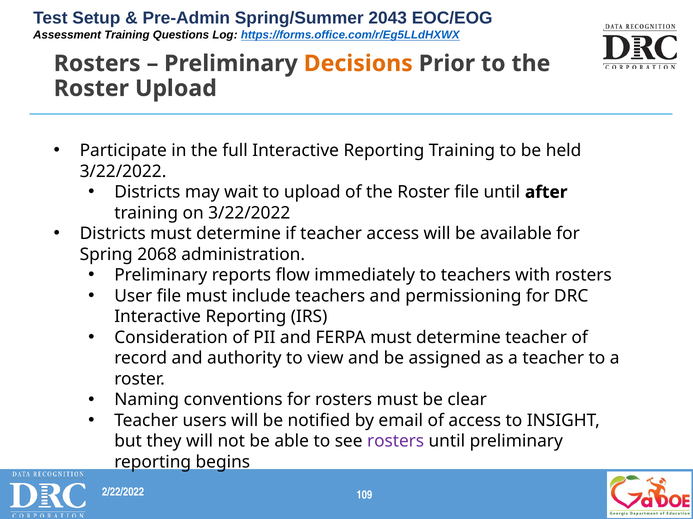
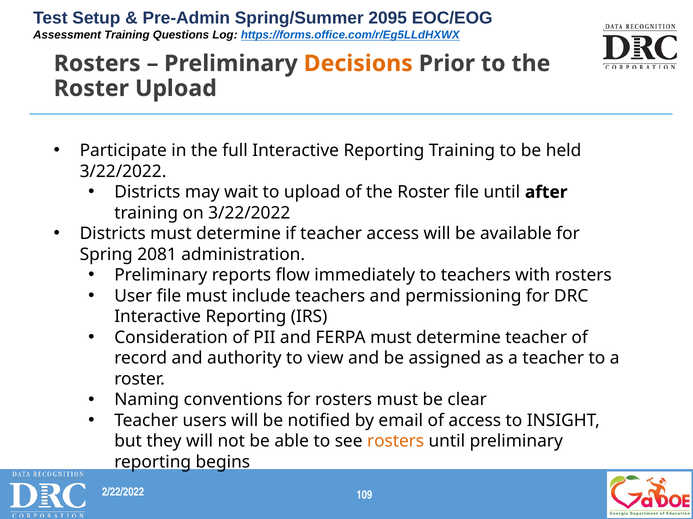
2043: 2043 -> 2095 (388, 18)
2068: 2068 -> 2081 (157, 255)
rosters colour: purple -> orange (396, 442)
